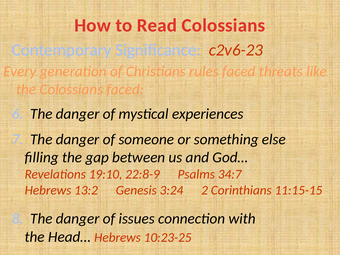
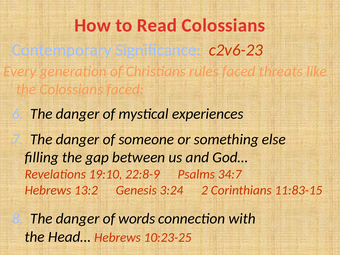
11:15-15: 11:15-15 -> 11:83-15 (299, 190)
issues: issues -> words (137, 219)
